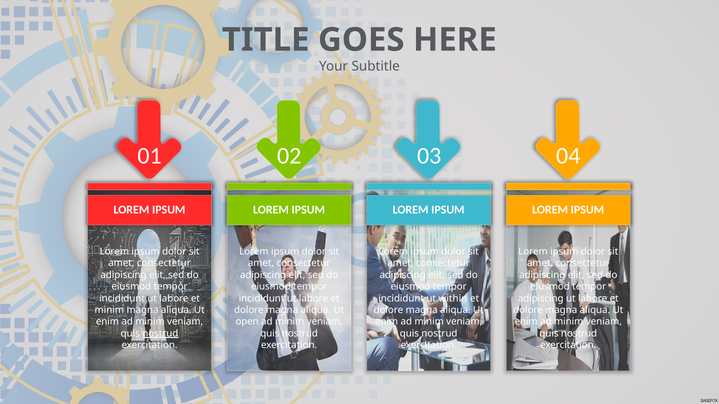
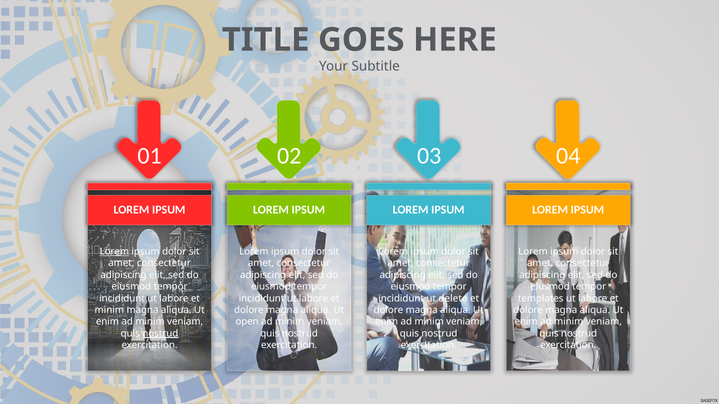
Lorem underline: none -> present (114, 252)
within: within -> delete (453, 299)
adipiscing: adipiscing -> templates (541, 299)
